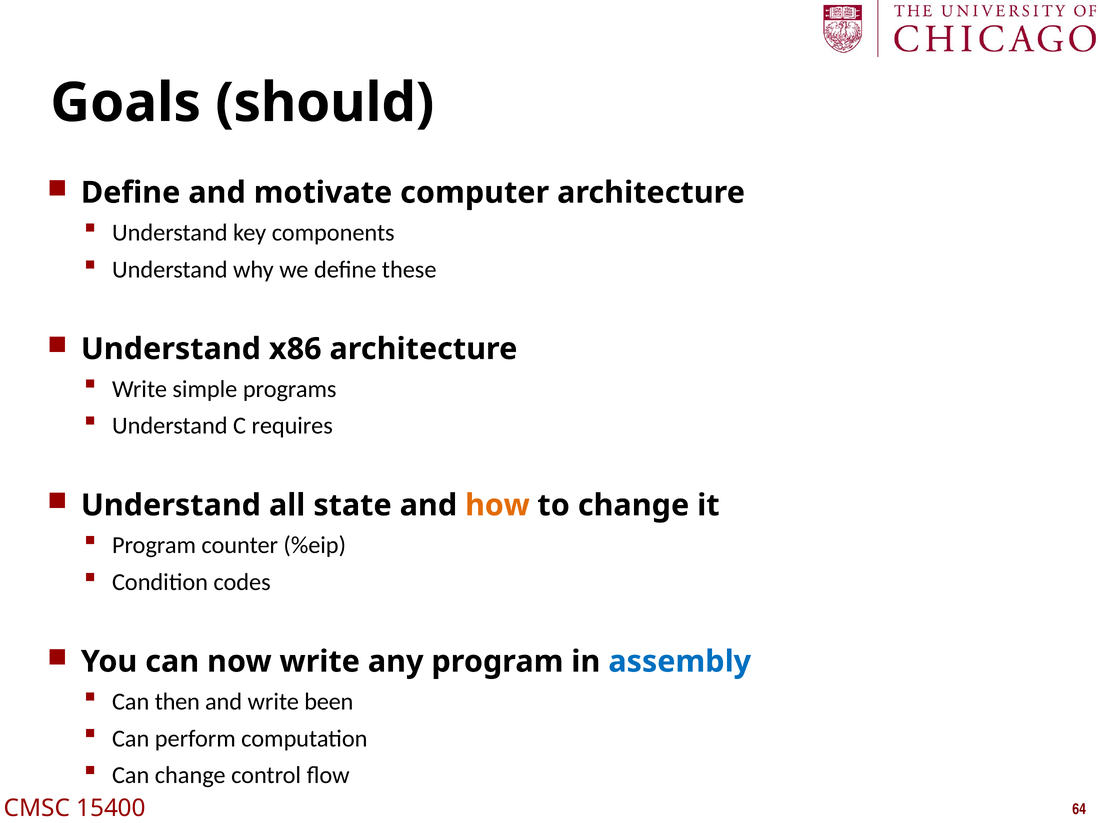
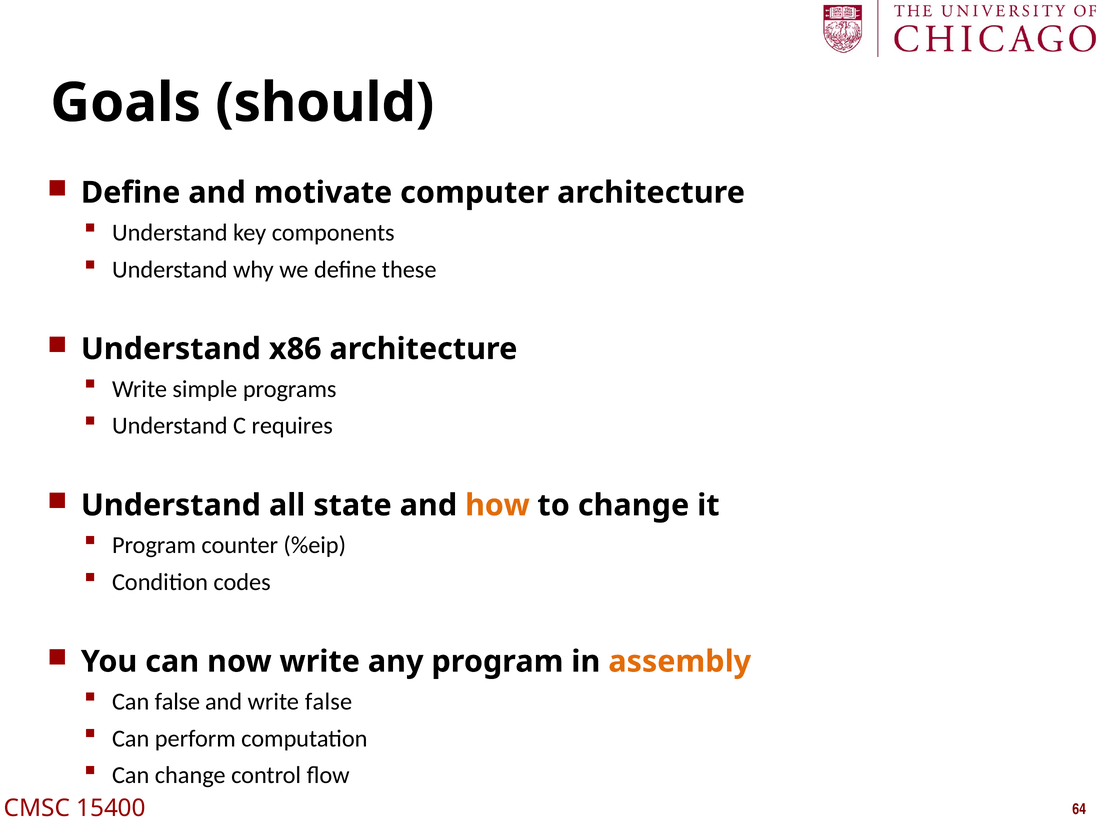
assembly colour: blue -> orange (680, 662)
Can then: then -> false (177, 702)
write been: been -> false (329, 702)
